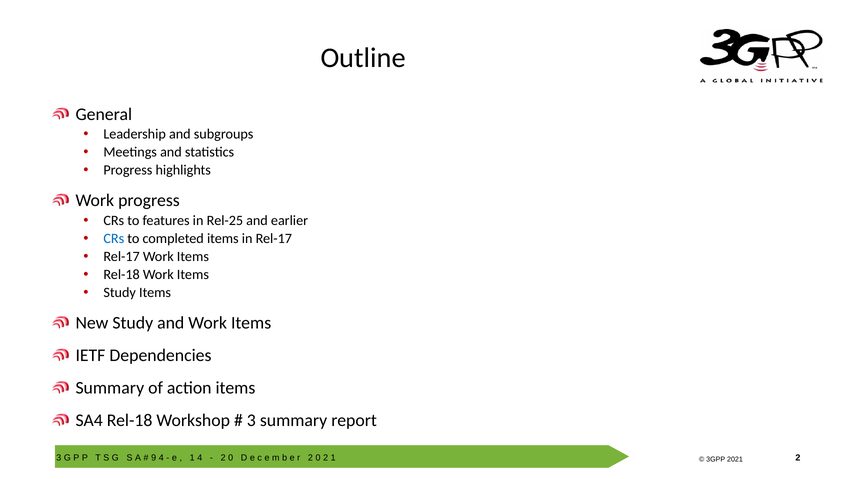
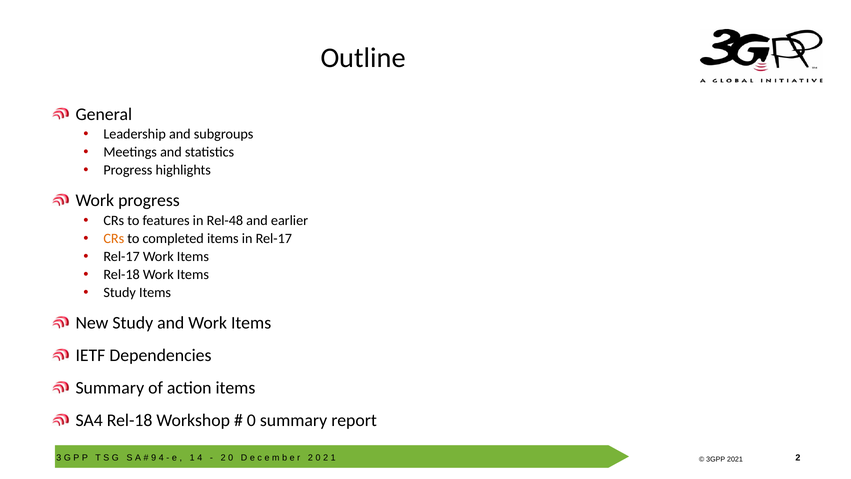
Rel-25: Rel-25 -> Rel-48 (225, 220)
CRs colour: blue -> orange (114, 238)
3: 3 -> 0 (251, 420)
